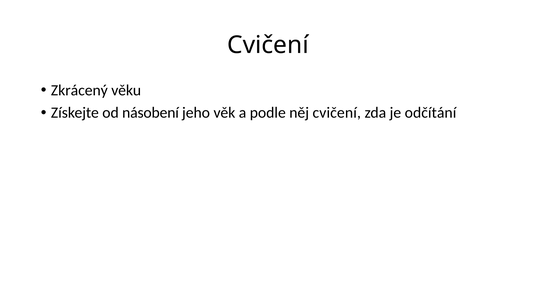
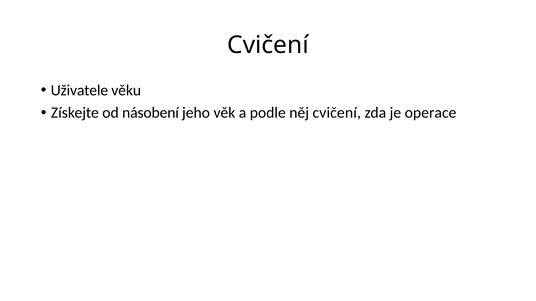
Zkrácený: Zkrácený -> Uživatele (79, 91)
odčítání: odčítání -> operace (431, 113)
